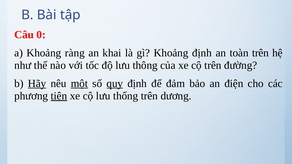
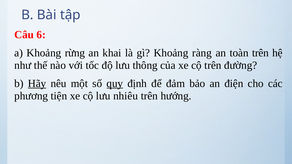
0: 0 -> 6 (41, 35)
ràng: ràng -> rừng (75, 53)
Khoảng định: định -> ràng (202, 53)
một underline: present -> none (79, 84)
tiện underline: present -> none (59, 96)
thống: thống -> nhiêu (126, 96)
dương: dương -> hướng (176, 96)
